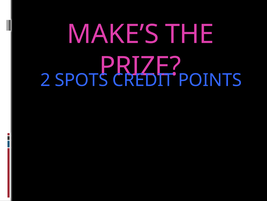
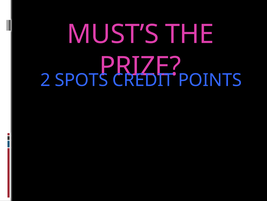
MAKE’S: MAKE’S -> MUST’S (113, 34)
